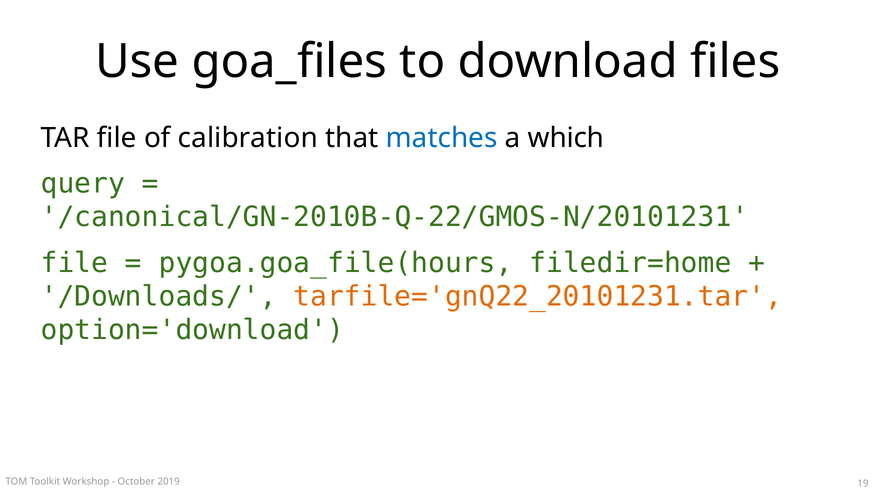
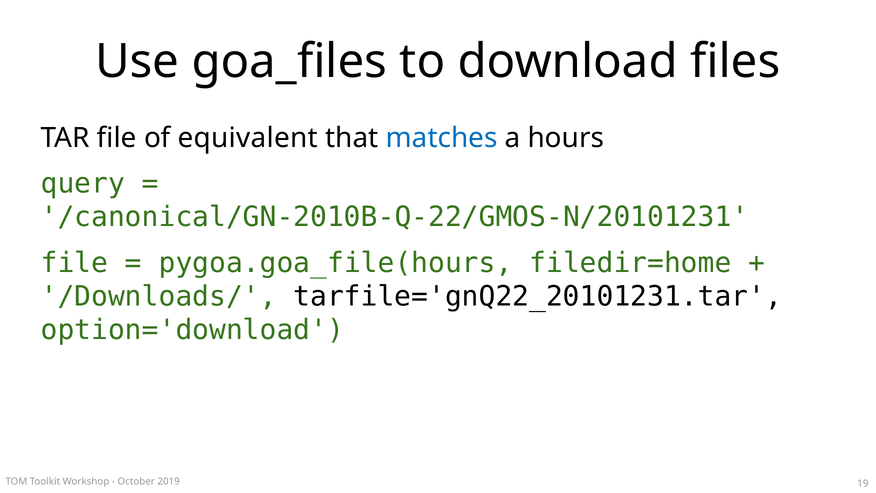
calibration: calibration -> equivalent (248, 138)
which: which -> hours (566, 138)
tarfile='gnQ22_20101231.tar colour: orange -> black (538, 296)
